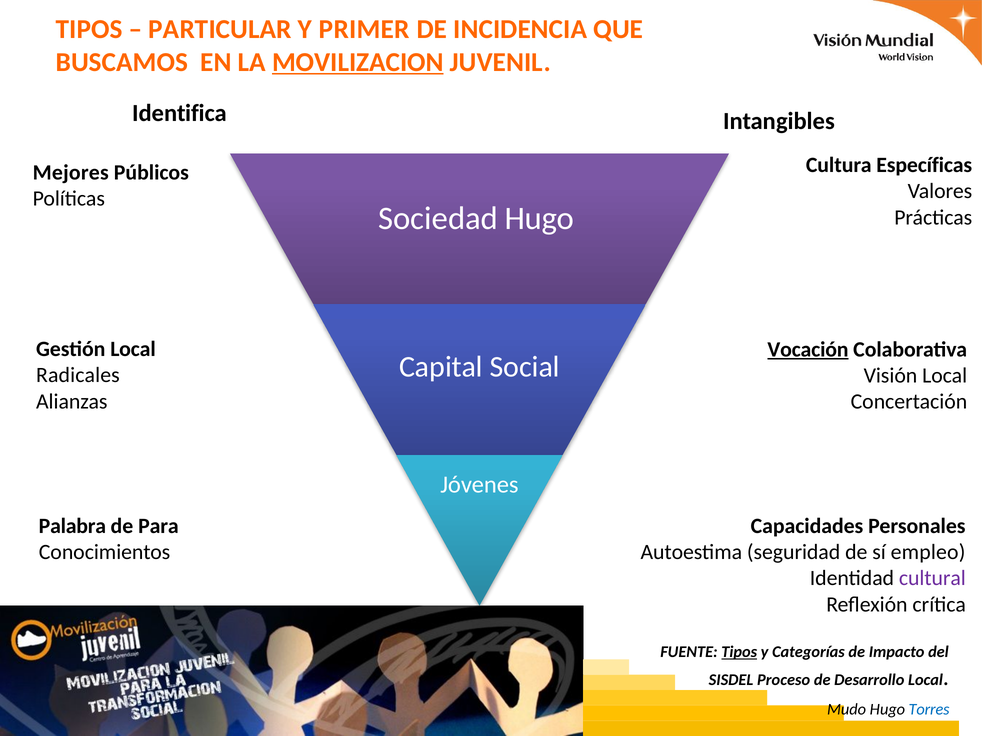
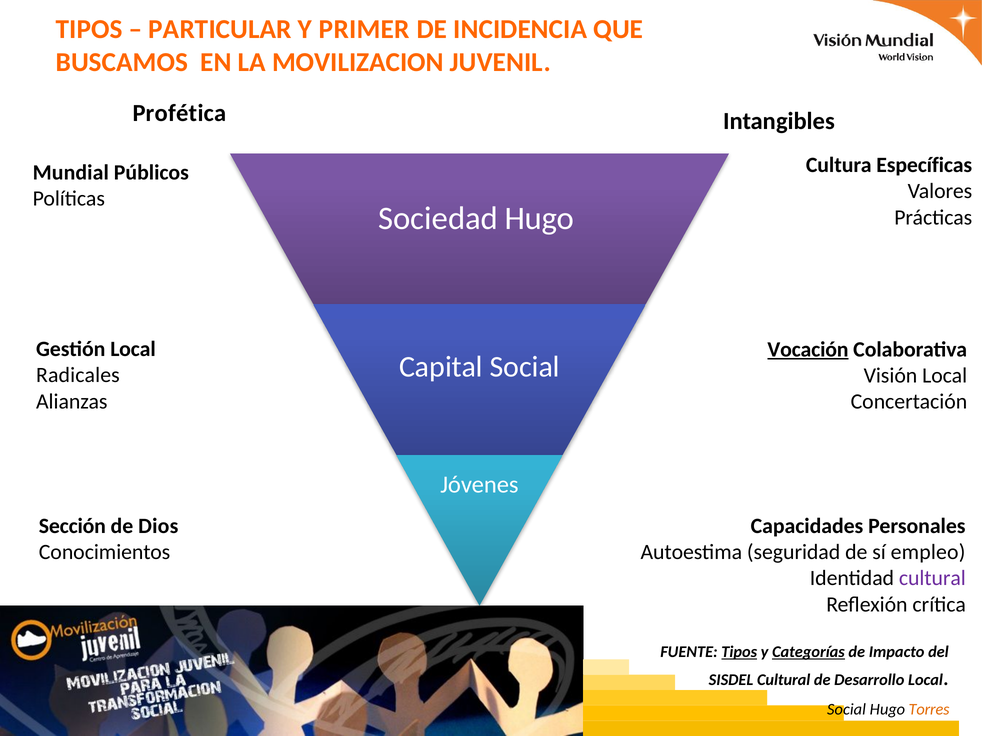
MOVILIZACION underline: present -> none (358, 62)
Identifica: Identifica -> Profética (180, 113)
Mejores: Mejores -> Mundial (71, 172)
Palabra: Palabra -> Sección (72, 526)
Para: Para -> Dios (158, 526)
Categorías underline: none -> present (808, 653)
SISDEL Proceso: Proceso -> Cultural (784, 680)
Mudo: Mudo -> Social (847, 710)
Torres colour: blue -> orange (929, 710)
